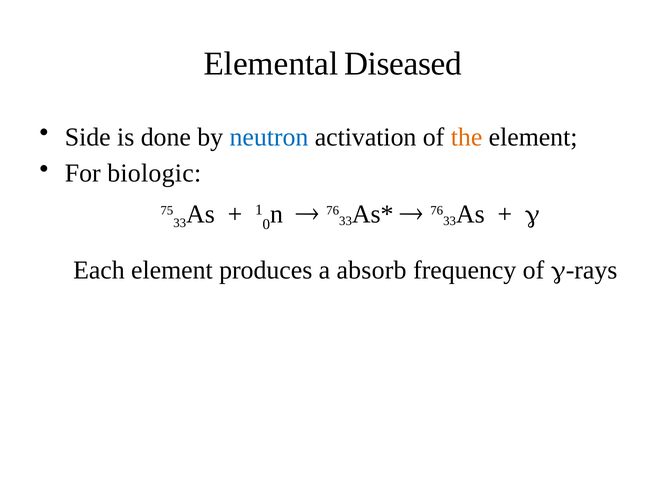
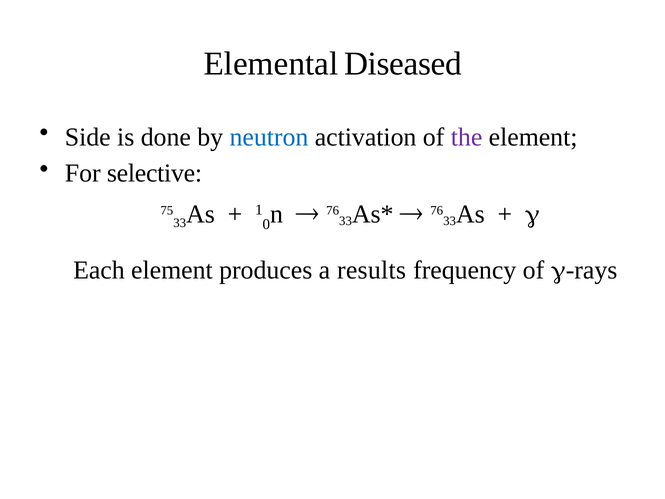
the colour: orange -> purple (467, 137)
biologic: biologic -> selective (154, 173)
absorb: absorb -> results (372, 270)
